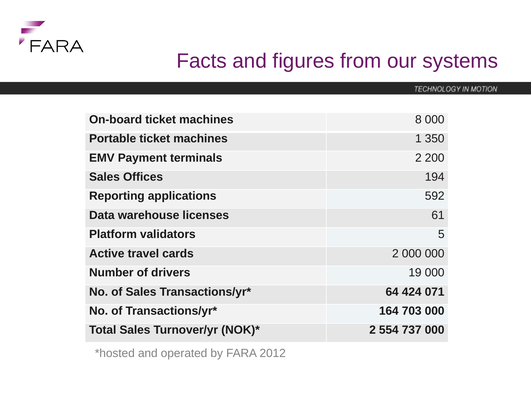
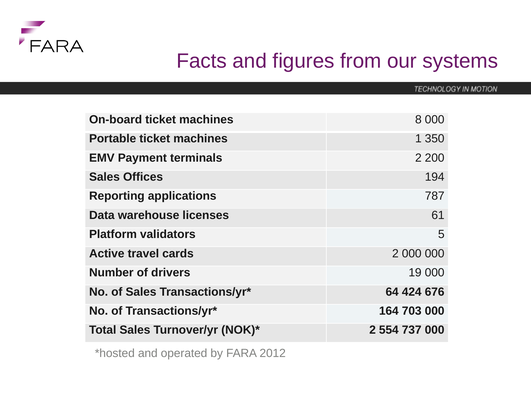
592: 592 -> 787 (435, 196)
071: 071 -> 676 (435, 292)
